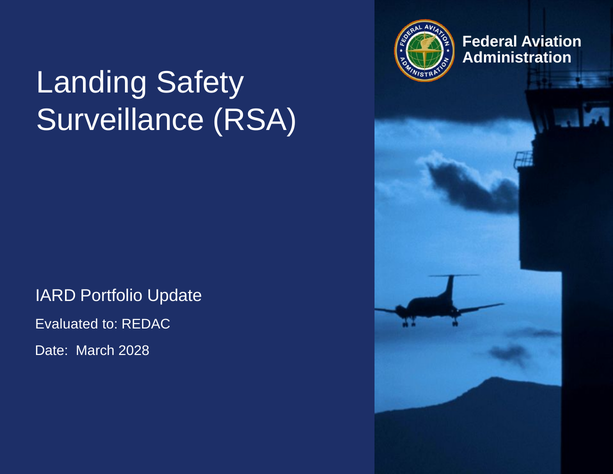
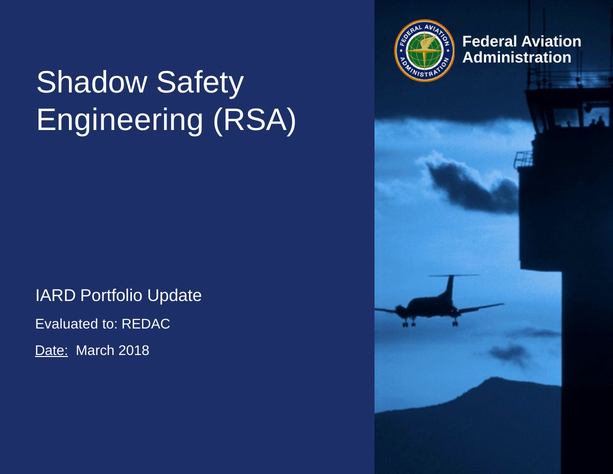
Landing: Landing -> Shadow (92, 83)
Surveillance: Surveillance -> Engineering (120, 120)
Date underline: none -> present (52, 350)
2028: 2028 -> 2018 (134, 350)
